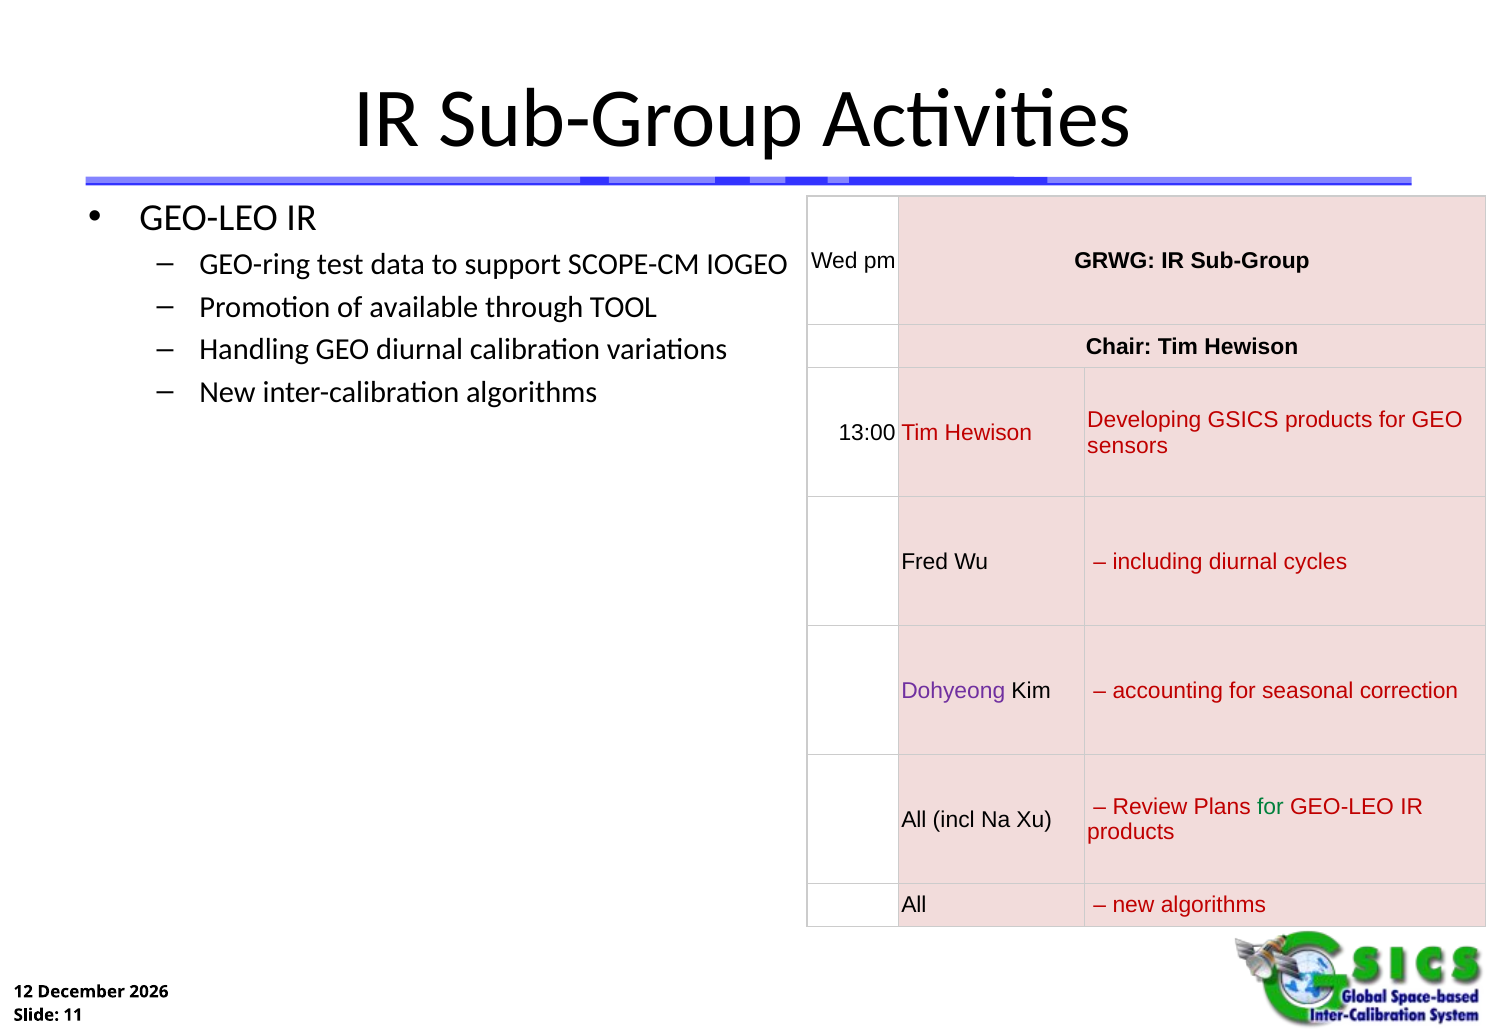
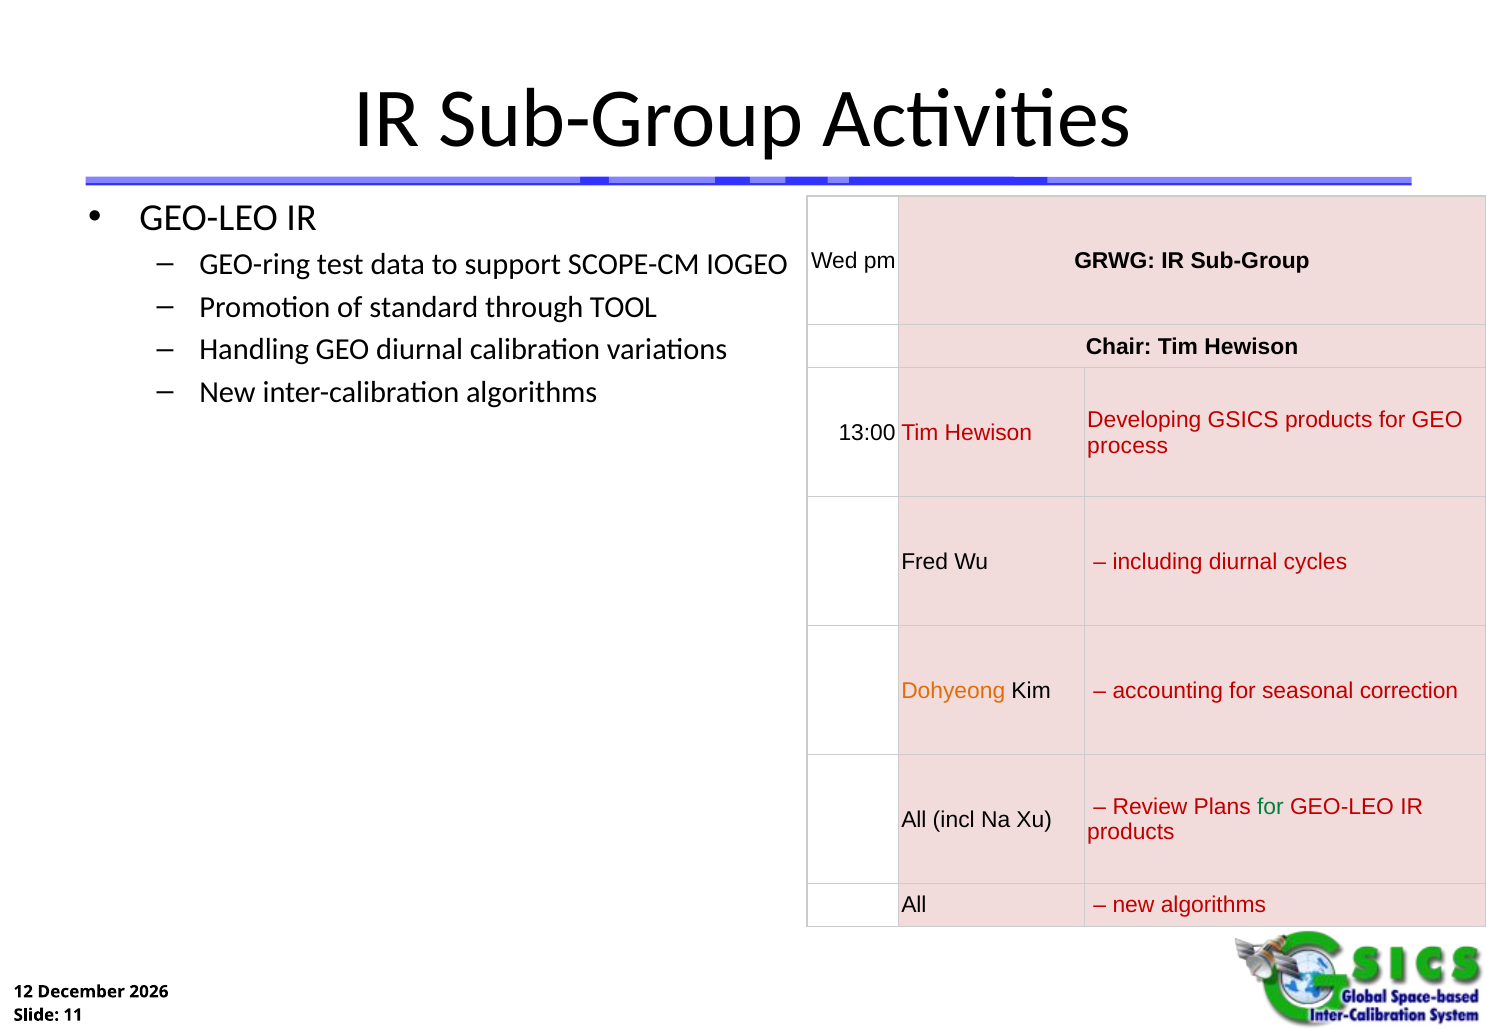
available: available -> standard (424, 307)
sensors: sensors -> process (1128, 445)
Dohyeong colour: purple -> orange (953, 690)
